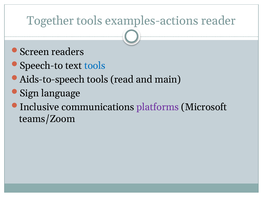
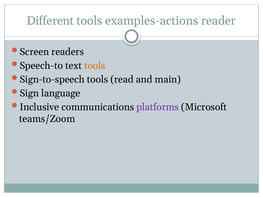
Together: Together -> Different (50, 21)
tools colour: blue -> orange (95, 66)
Aids-to-speech: Aids-to-speech -> Sign-to-speech (52, 79)
